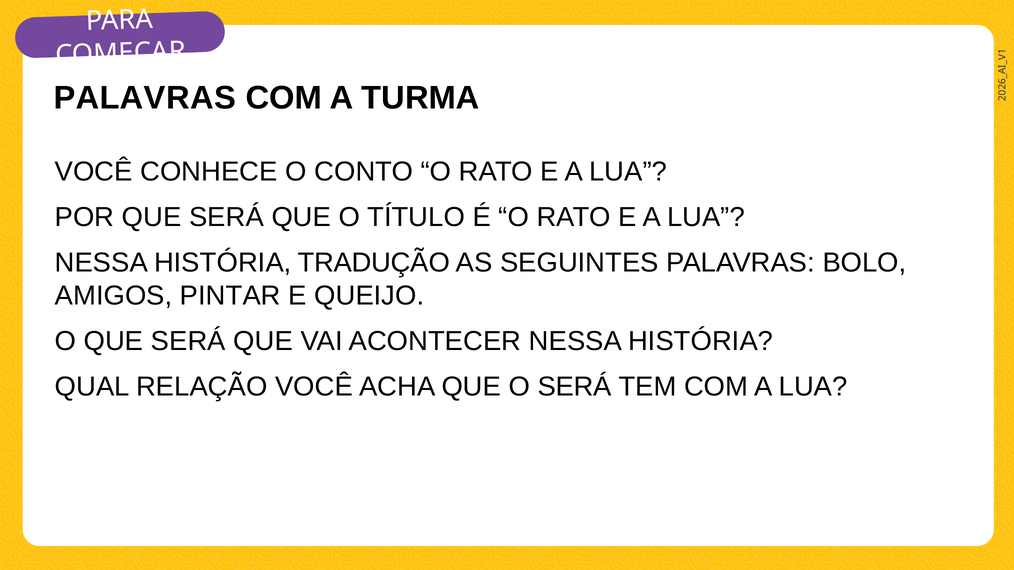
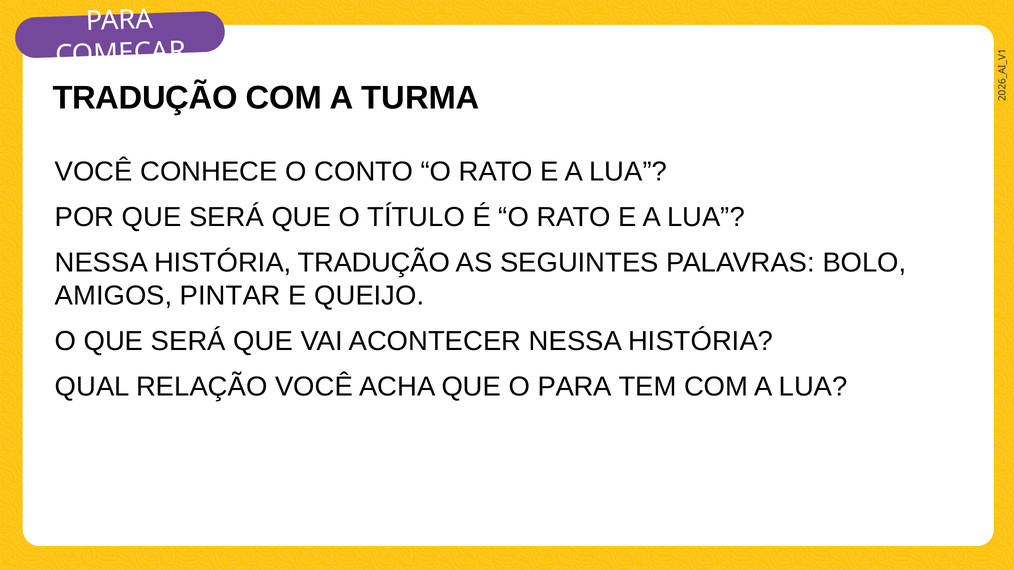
PALAVRAS: PALAVRAS -> TRADUÇÃO (145, 98)
O SERÁ: SERÁ -> PARA (575, 387)
